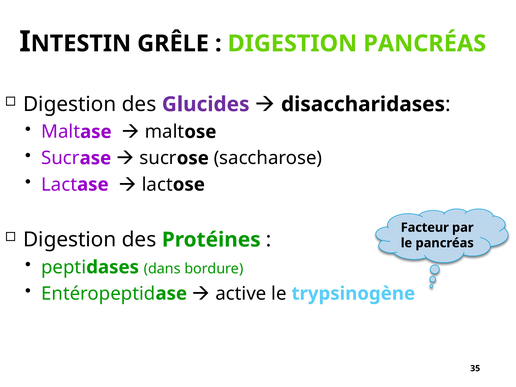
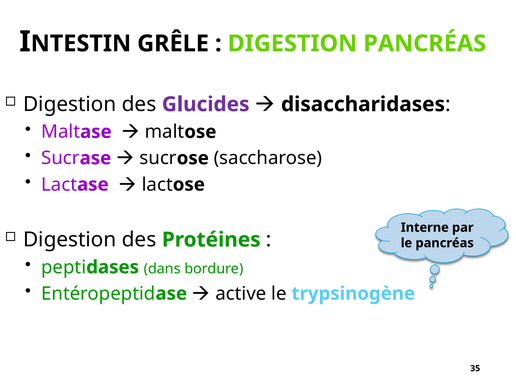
Facteur: Facteur -> Interne (425, 228)
